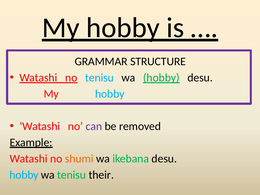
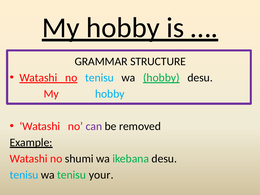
shumi colour: orange -> black (79, 159)
hobby: hobby -> tenisu (24, 175)
their: their -> your (101, 175)
